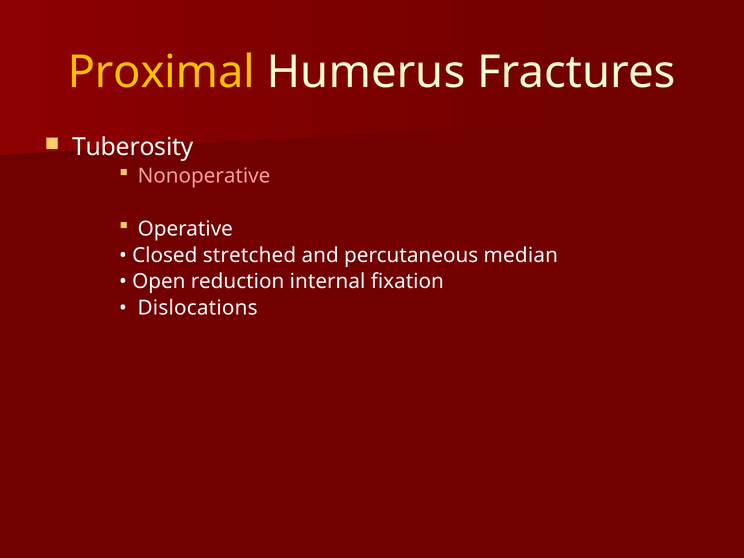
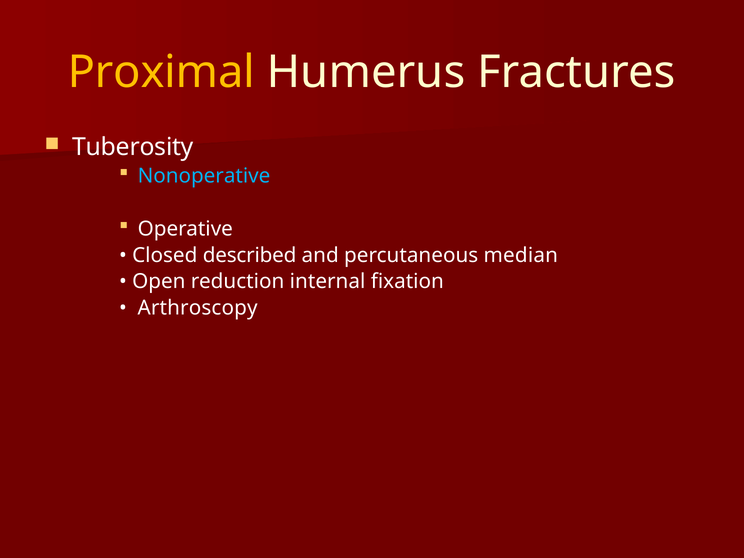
Nonoperative colour: pink -> light blue (204, 176)
stretched: stretched -> described (250, 255)
Dislocations: Dislocations -> Arthroscopy (198, 308)
